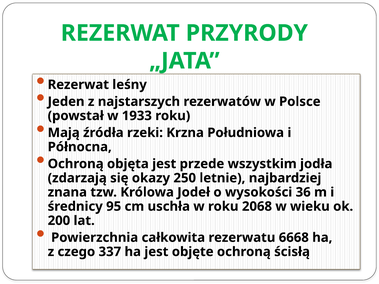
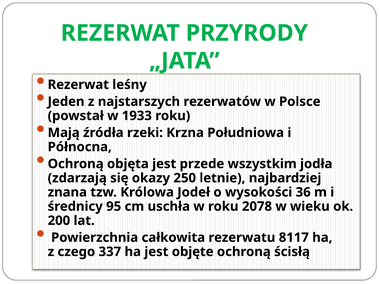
2068: 2068 -> 2078 (257, 207)
6668: 6668 -> 8117 (294, 238)
